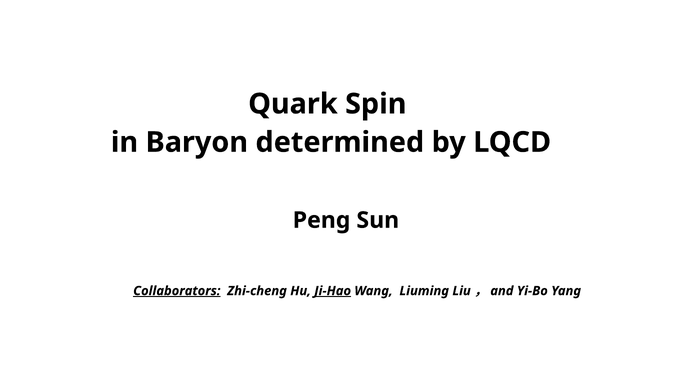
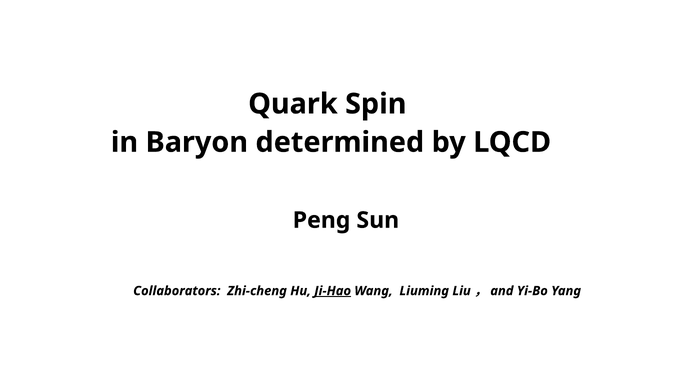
Collaborators underline: present -> none (177, 291)
